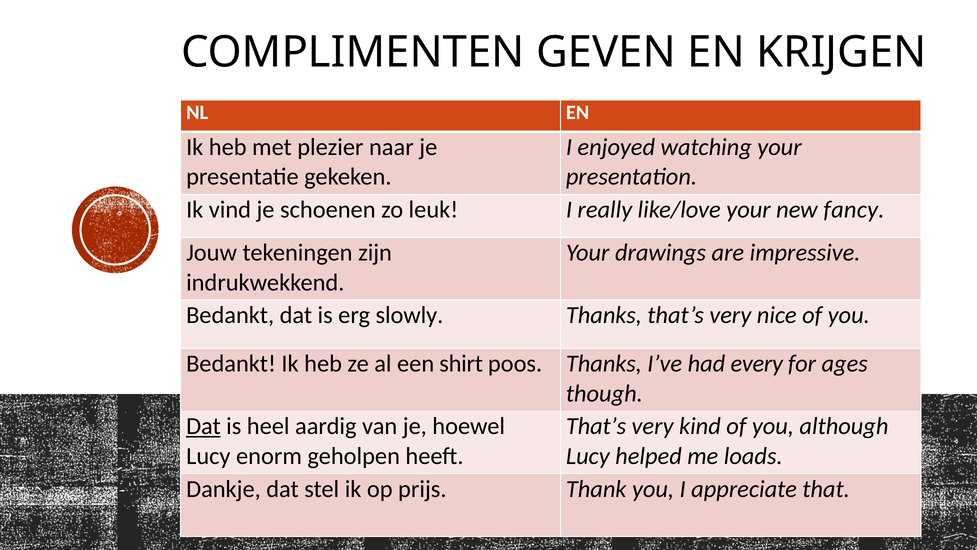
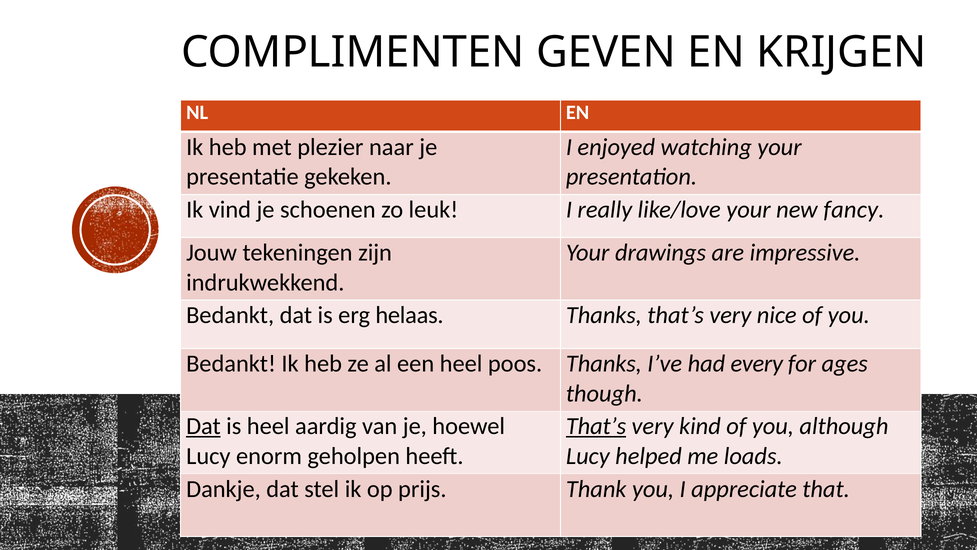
slowly: slowly -> helaas (409, 315)
een shirt: shirt -> heel (461, 363)
That’s underline: none -> present (596, 426)
